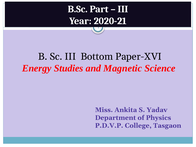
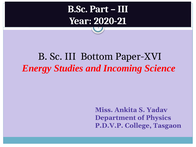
Magnetic: Magnetic -> Incoming (123, 68)
